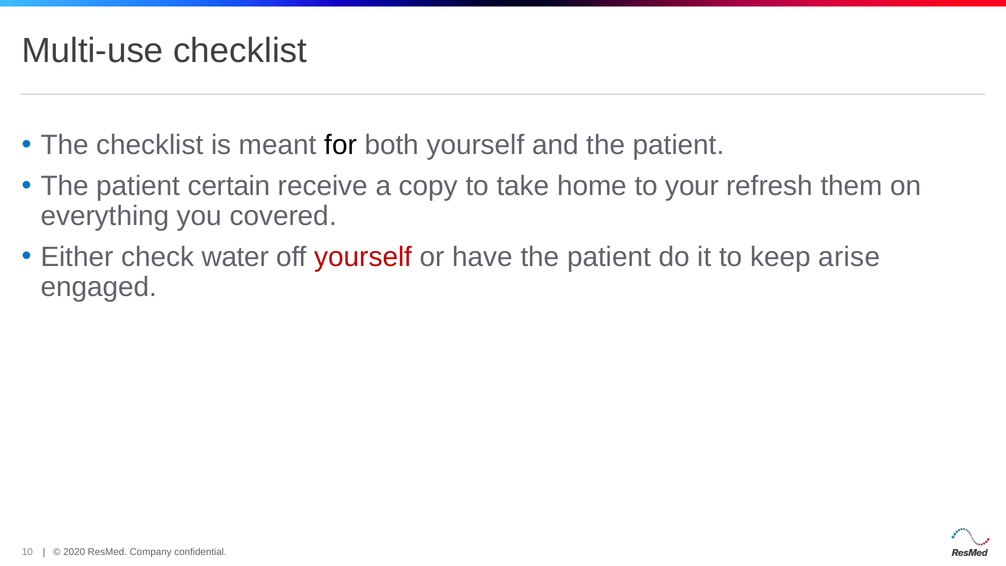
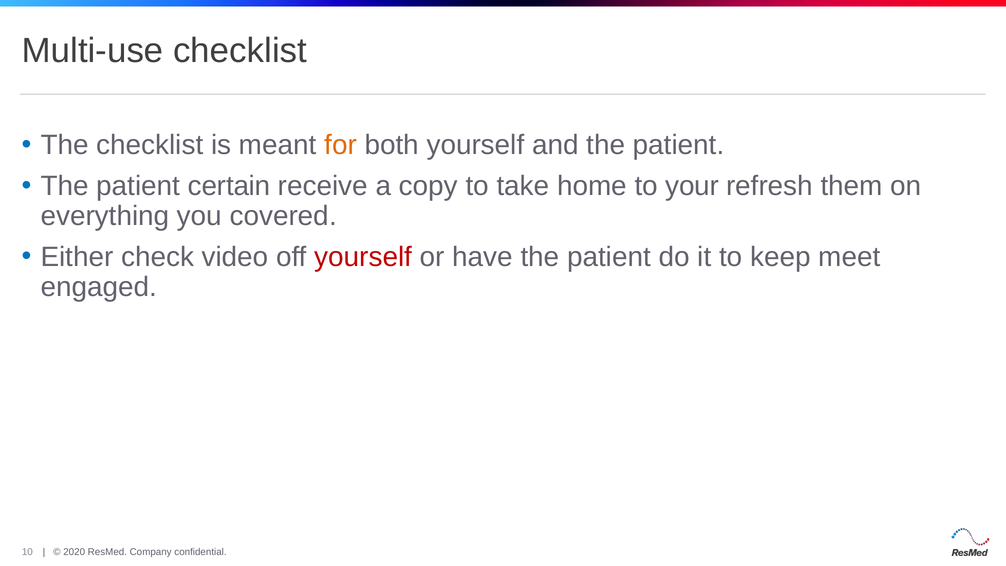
for colour: black -> orange (341, 145)
water: water -> video (235, 257)
arise: arise -> meet (849, 257)
